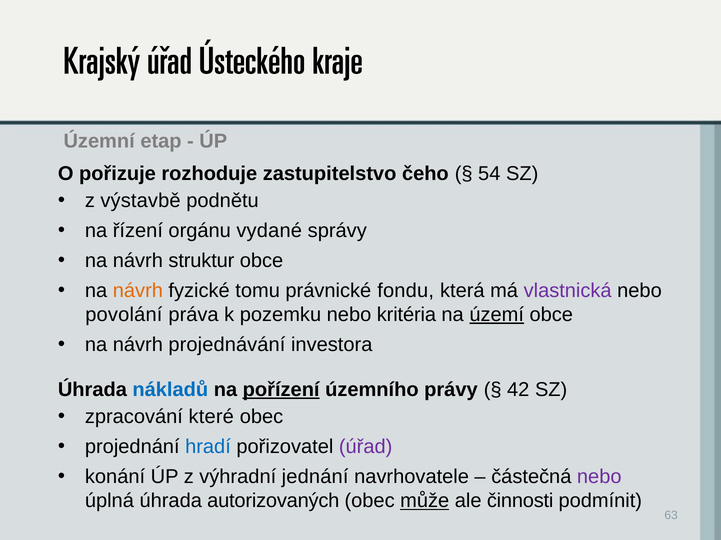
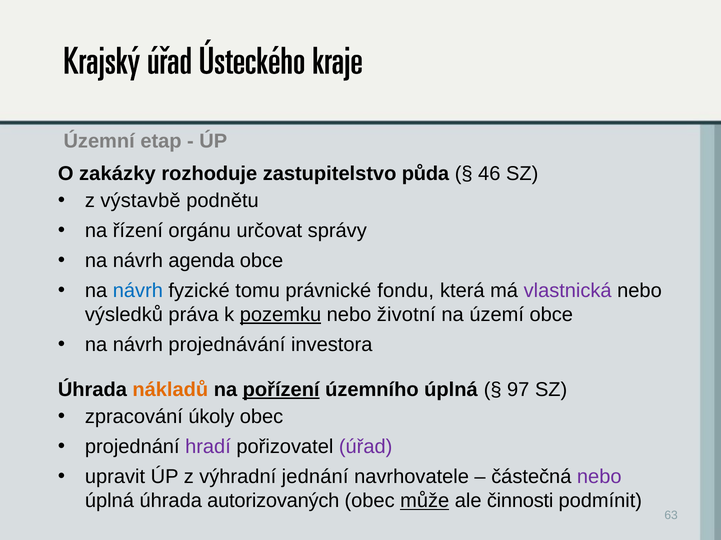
pořizuje: pořizuje -> zakázky (117, 174)
čeho: čeho -> půda (425, 174)
54: 54 -> 46 (489, 174)
vydané: vydané -> určovat (269, 231)
struktur: struktur -> agenda (201, 261)
návrh colour: orange -> blue (138, 291)
povolání: povolání -> výsledků (124, 315)
pozemku underline: none -> present (280, 315)
kritéria: kritéria -> životní (406, 315)
území underline: present -> none (497, 315)
nákladů colour: blue -> orange (170, 390)
územního právy: právy -> úplná (451, 390)
42: 42 -> 97 (518, 390)
které: které -> úkoly (211, 417)
hradí colour: blue -> purple (208, 447)
konání: konání -> upravit (115, 477)
